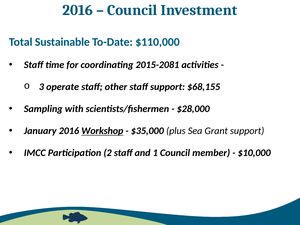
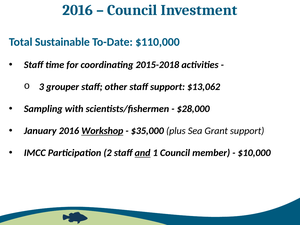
2015-2081: 2015-2081 -> 2015-2018 (157, 65)
operate: operate -> grouper (63, 87)
$68,155: $68,155 -> $13,062 (204, 87)
and underline: none -> present (143, 153)
